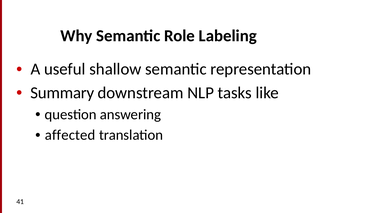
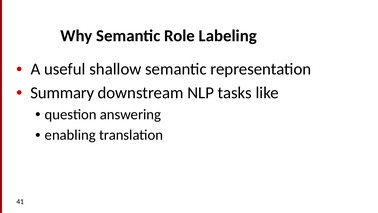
affected: affected -> enabling (70, 135)
